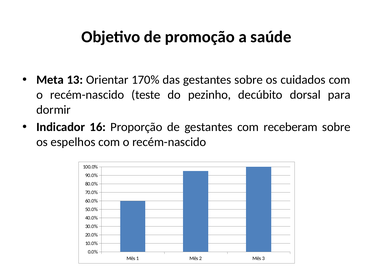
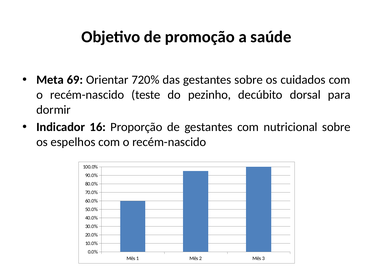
13: 13 -> 69 (75, 80)
170%: 170% -> 720% (146, 80)
receberam: receberam -> nutricional (291, 127)
